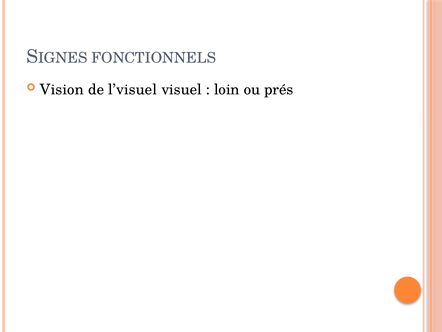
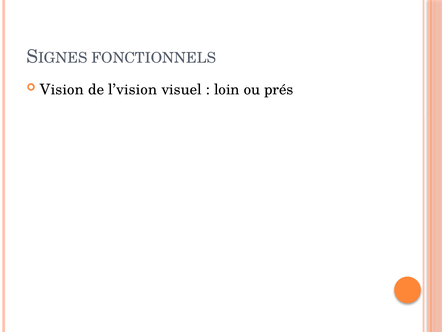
l’visuel: l’visuel -> l’vision (133, 89)
